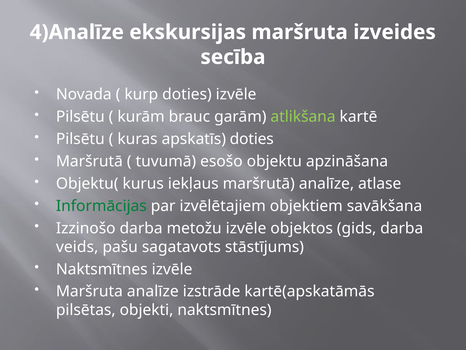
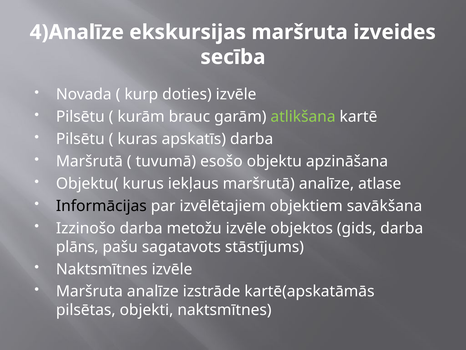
apskatīs doties: doties -> darba (252, 139)
Informācijas colour: green -> black (101, 206)
veids: veids -> plāns (77, 247)
